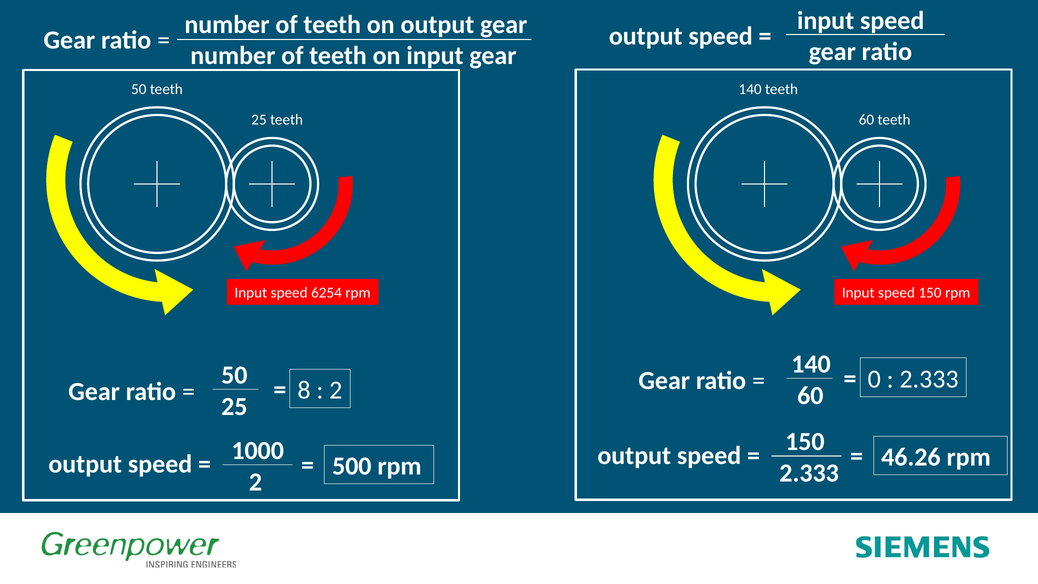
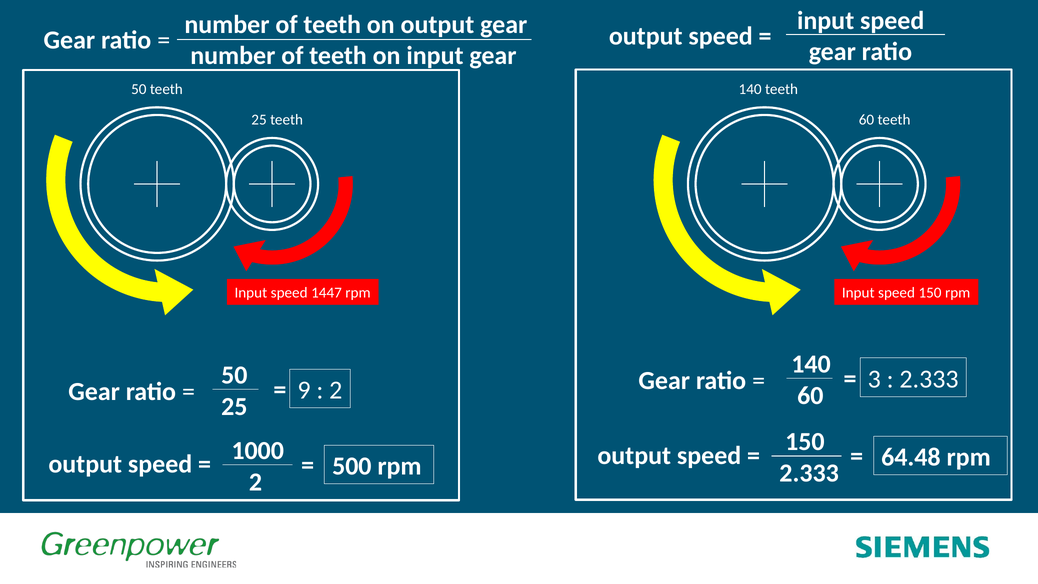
6254: 6254 -> 1447 (327, 293)
0: 0 -> 3 (874, 379)
8: 8 -> 9 (304, 390)
46.26: 46.26 -> 64.48 (911, 457)
